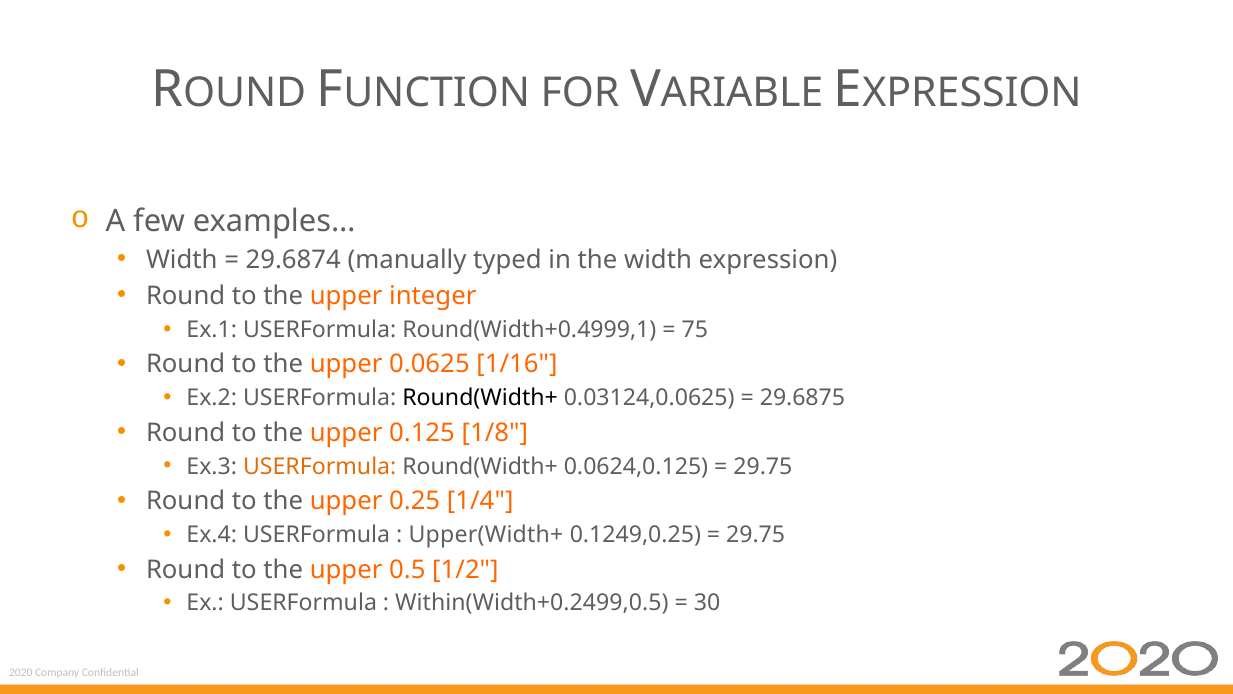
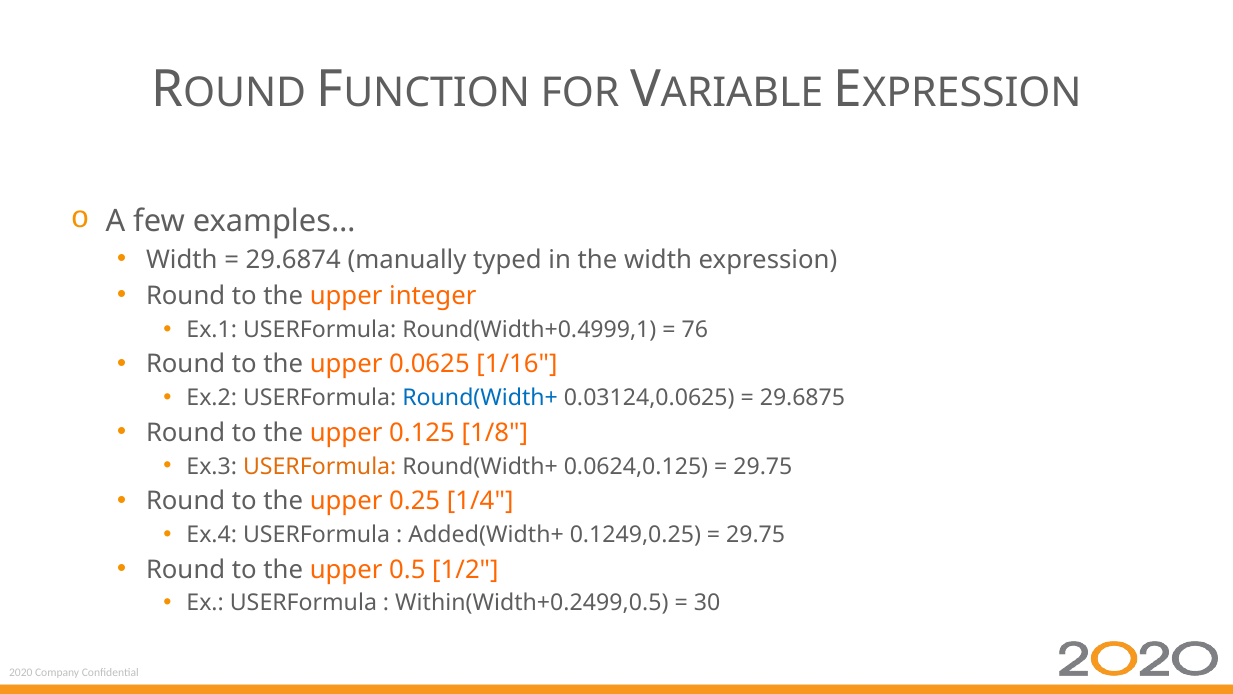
75: 75 -> 76 (695, 329)
Round(Width+ colour: black -> blue (480, 398)
Upper(Width+: Upper(Width+ -> Added(Width+ (486, 535)
